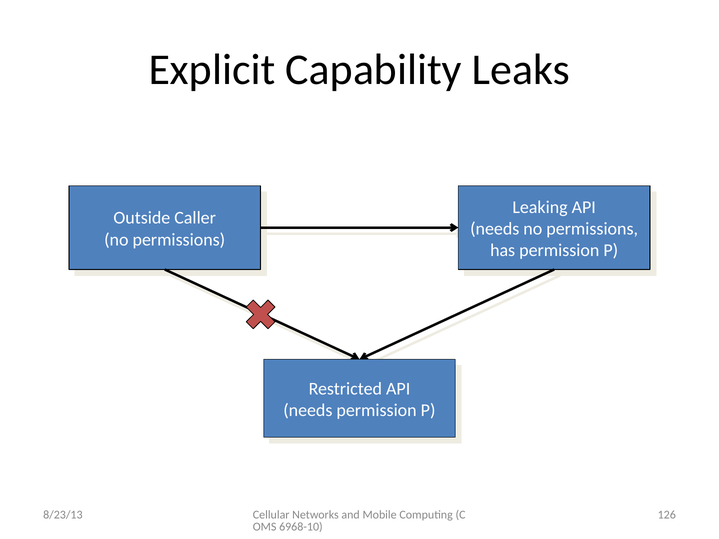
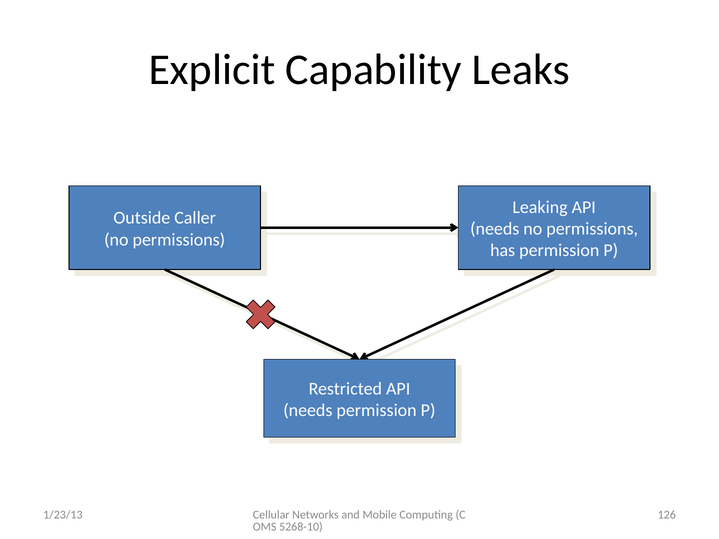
8/23/13: 8/23/13 -> 1/23/13 (63, 515)
6968-10: 6968-10 -> 5268-10 (301, 527)
